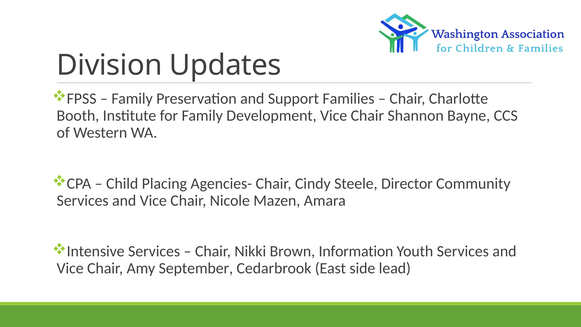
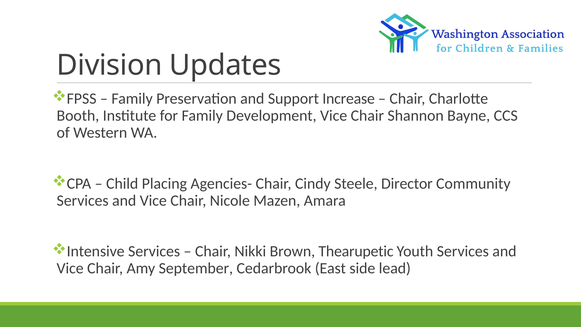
Families: Families -> Increase (349, 99)
Information: Information -> Thearupetic (356, 251)
